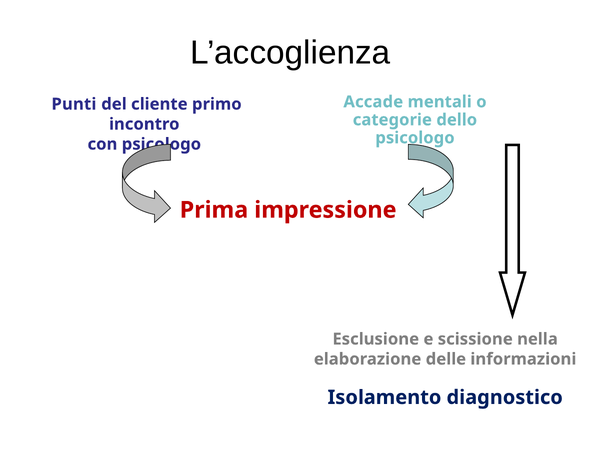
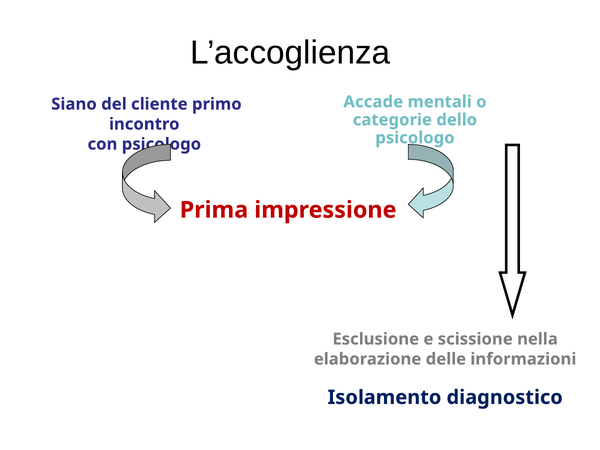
Punti: Punti -> Siano (74, 104)
